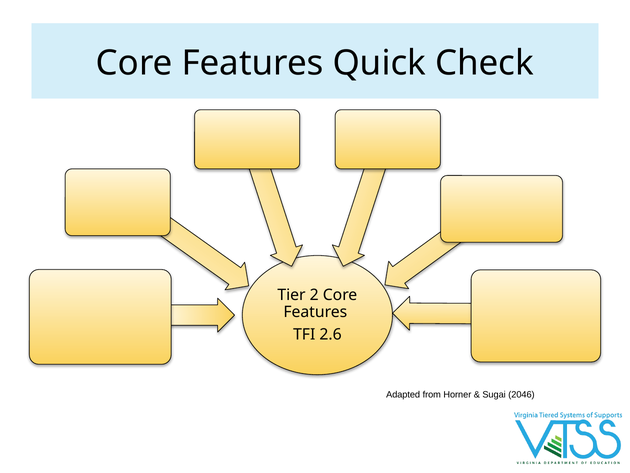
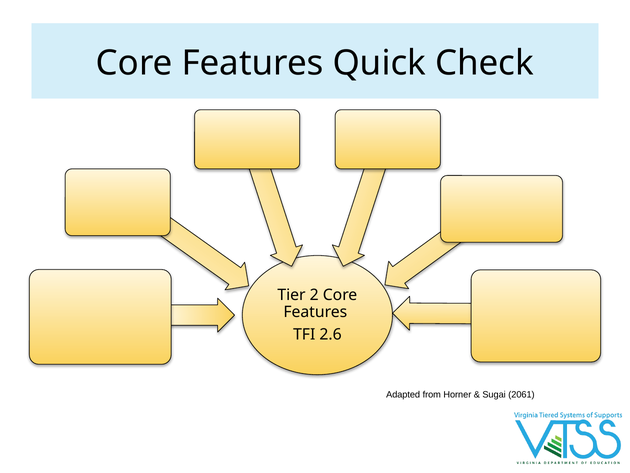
2046: 2046 -> 2061 (521, 394)
